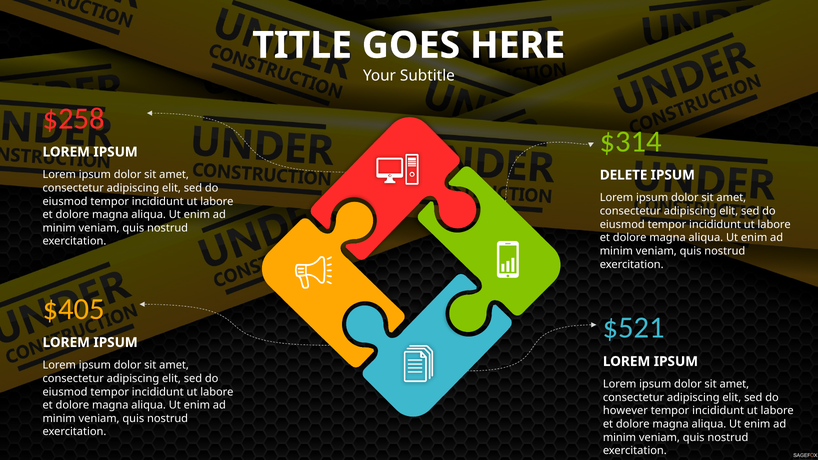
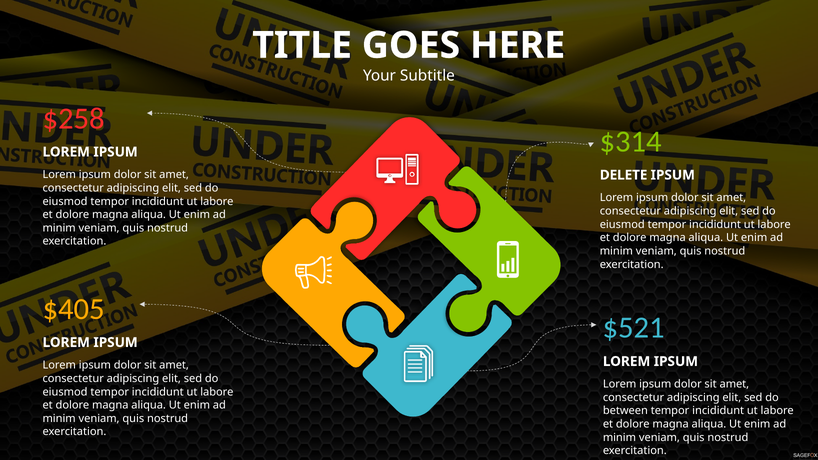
however: however -> between (625, 411)
